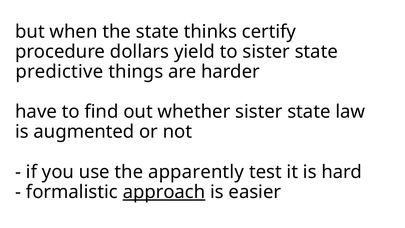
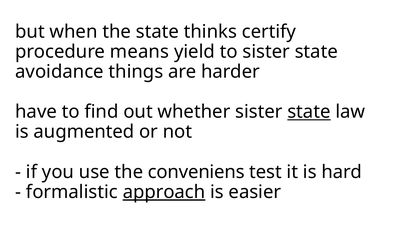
dollars: dollars -> means (140, 52)
predictive: predictive -> avoidance (59, 72)
state underline: none -> present (309, 112)
apparently: apparently -> conveniens (196, 172)
